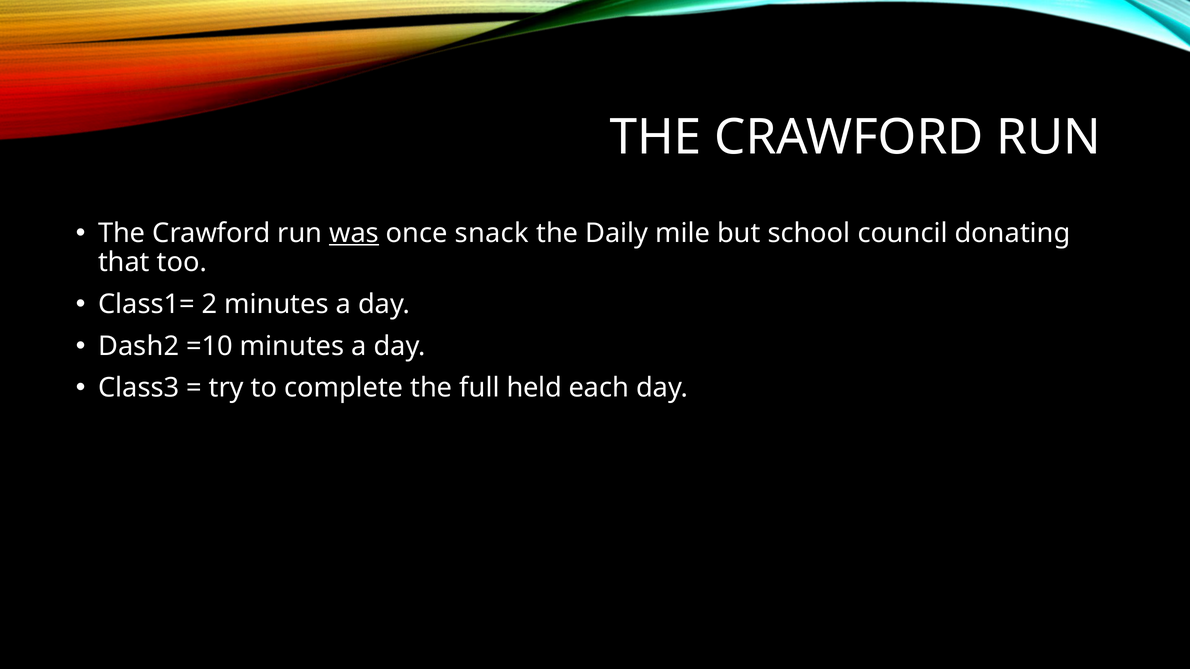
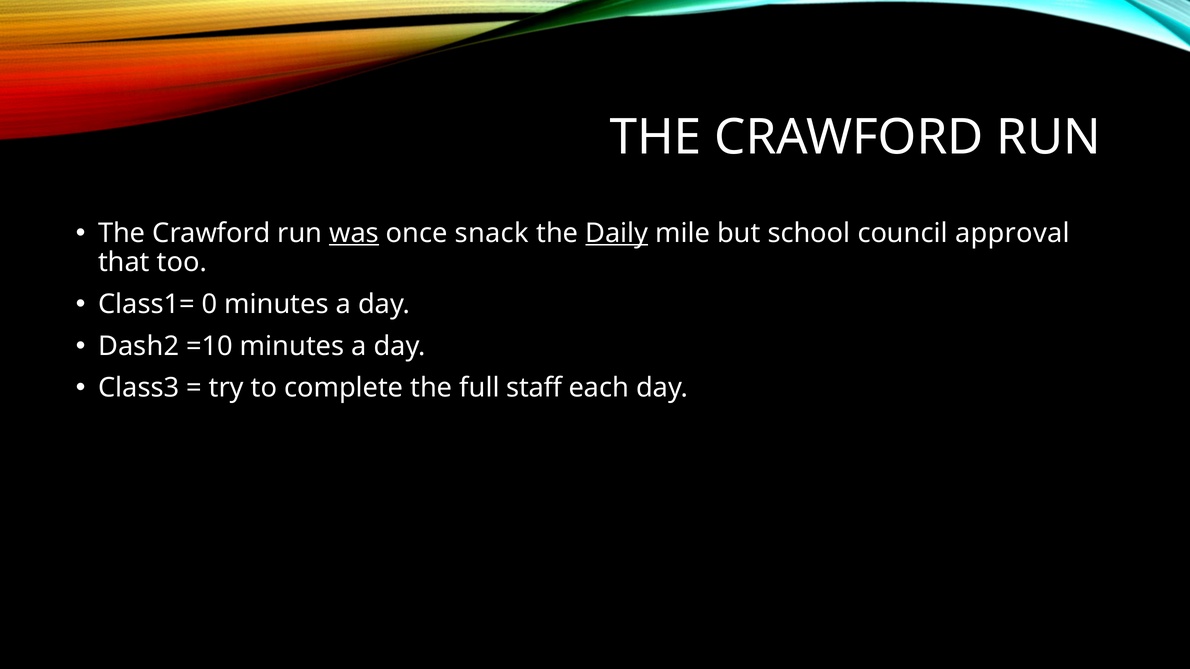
Daily underline: none -> present (617, 233)
donating: donating -> approval (1012, 233)
2: 2 -> 0 (210, 304)
held: held -> staff (534, 388)
